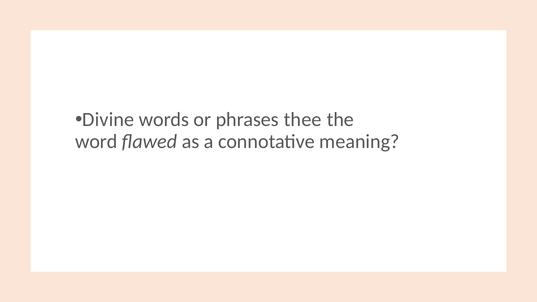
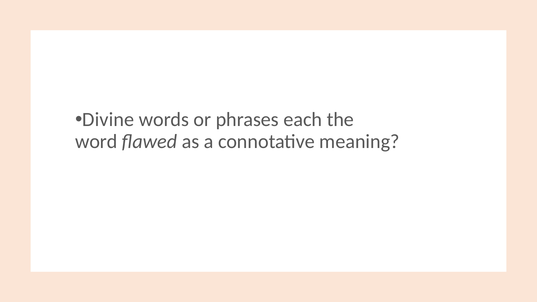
thee: thee -> each (303, 120)
